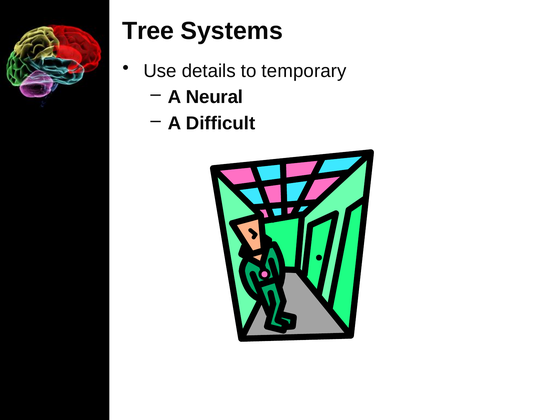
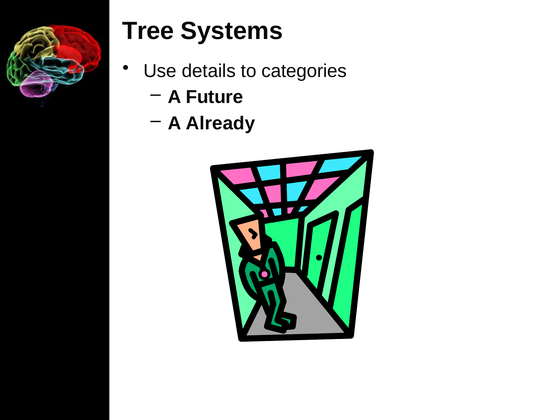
temporary: temporary -> categories (304, 71)
Neural: Neural -> Future (214, 97)
Difficult: Difficult -> Already (221, 123)
